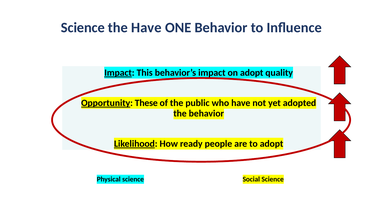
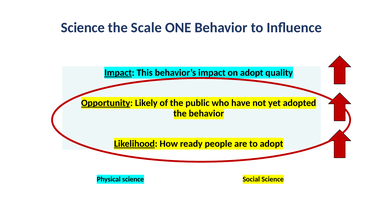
the Have: Have -> Scale (146, 28)
These: These -> Likely (146, 103)
